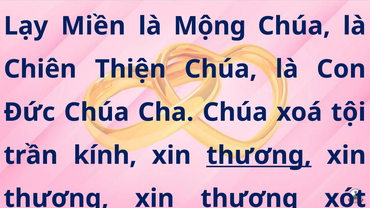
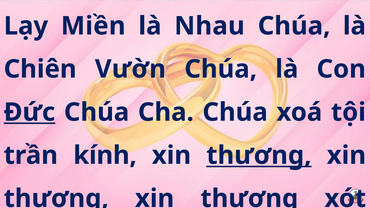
Mộng: Mộng -> Nhau (209, 26)
Thiện: Thiện -> Vườn (130, 69)
Đức underline: none -> present (29, 112)
